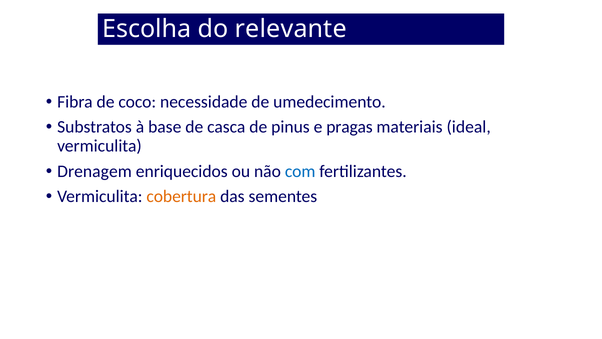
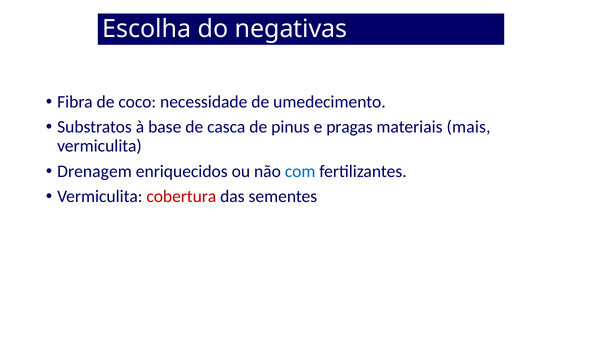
relevante: relevante -> negativas (291, 29)
ideal: ideal -> mais (469, 127)
cobertura colour: orange -> red (181, 196)
